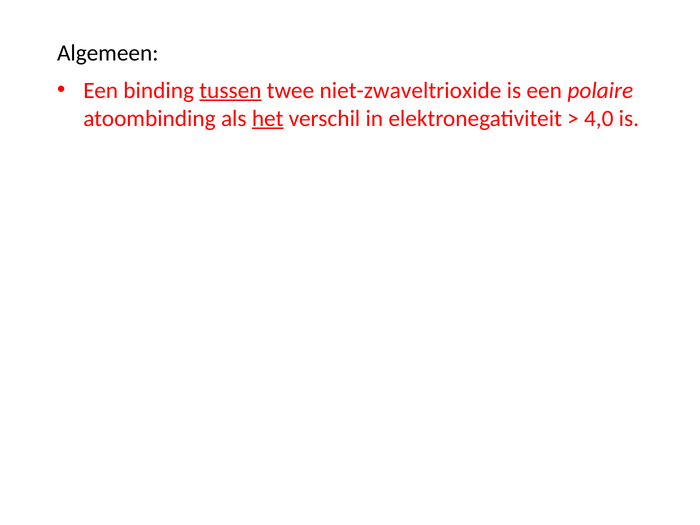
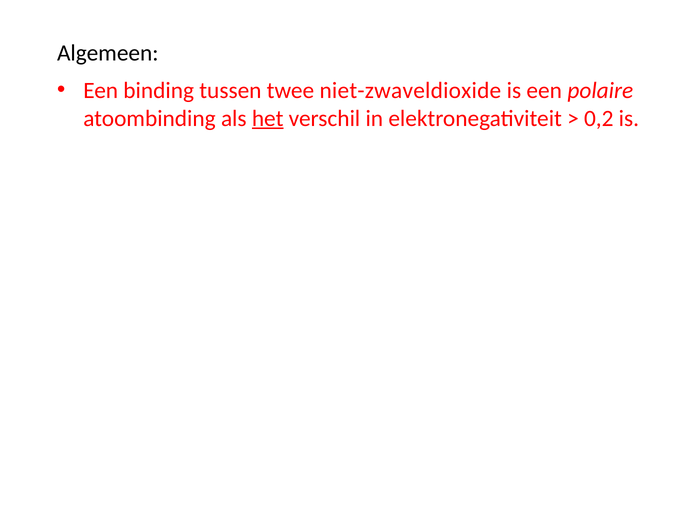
tussen underline: present -> none (230, 90)
niet-zwaveltrioxide: niet-zwaveltrioxide -> niet-zwaveldioxide (410, 90)
4,0: 4,0 -> 0,2 (599, 118)
